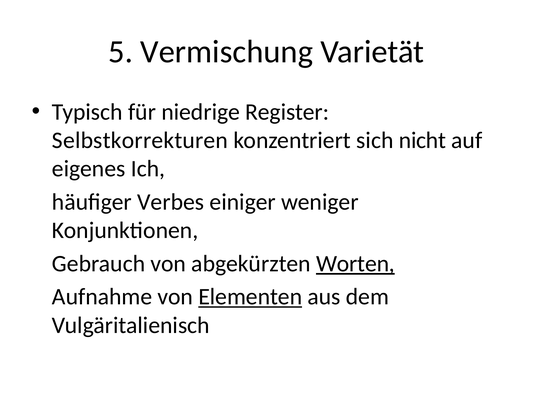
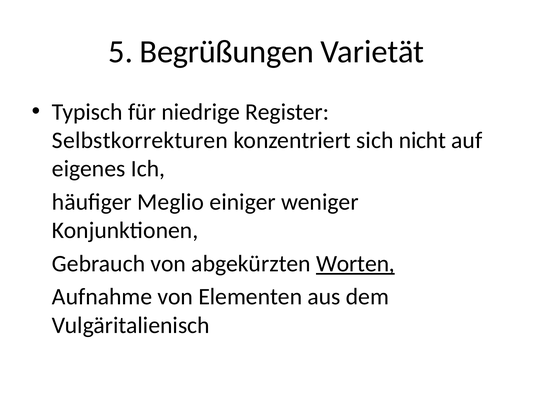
Vermischung: Vermischung -> Begrüßungen (227, 52)
Verbes: Verbes -> Meglio (171, 202)
Elementen underline: present -> none (250, 297)
